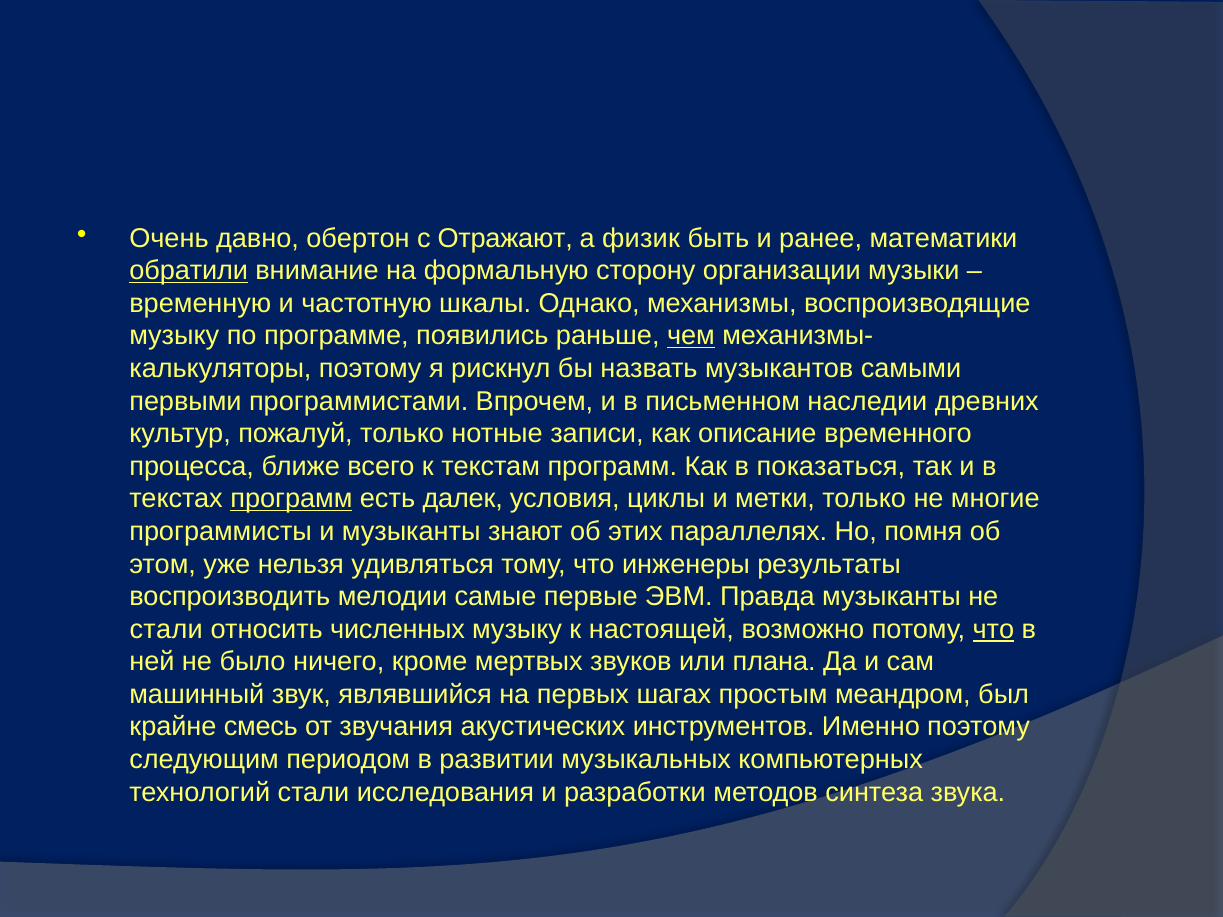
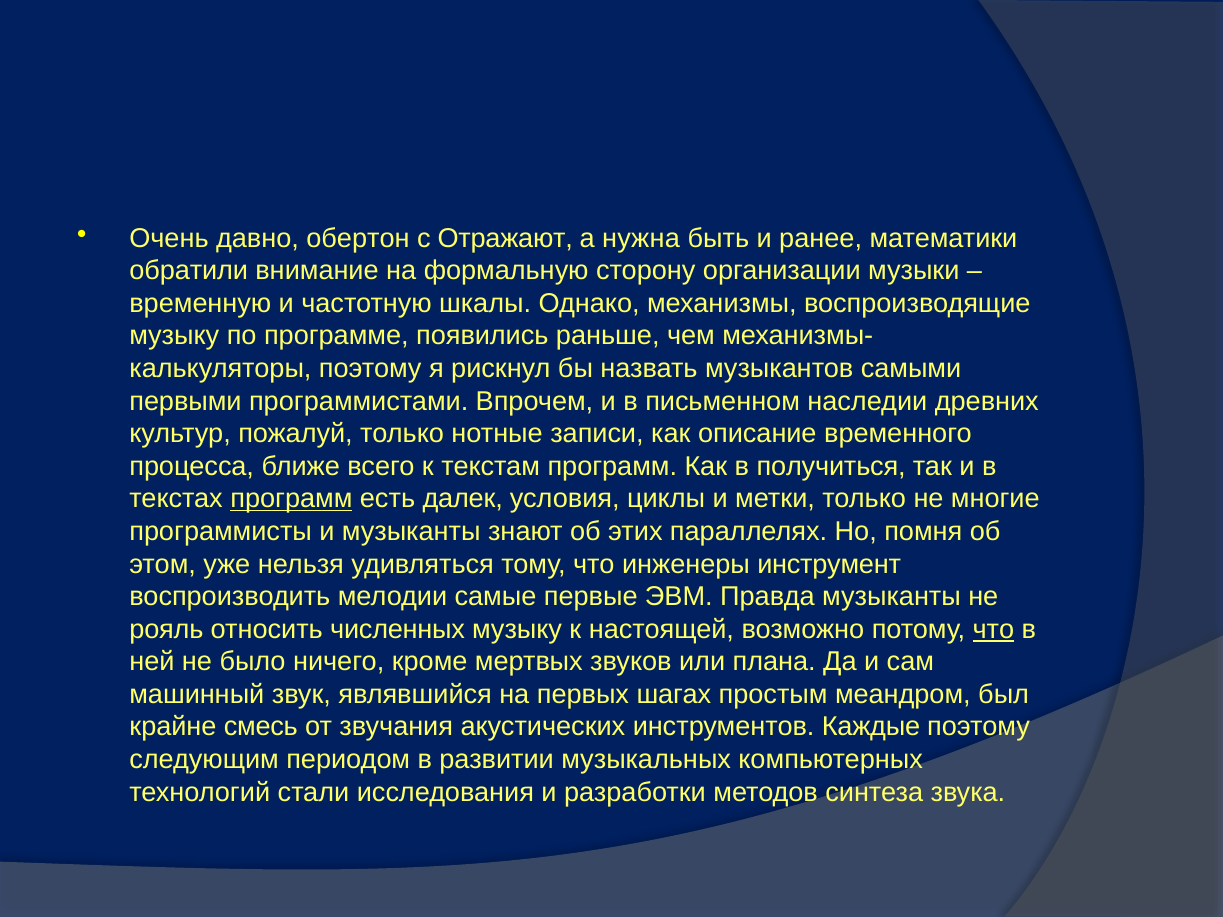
физик: физик -> нужна (641, 238)
обратили underline: present -> none (189, 271)
чем underline: present -> none (691, 336)
показаться: показаться -> получиться (831, 466)
результаты: результаты -> инструмент (829, 564)
стали: стали -> рояль (166, 629)
Именно: Именно -> Каждые (871, 727)
